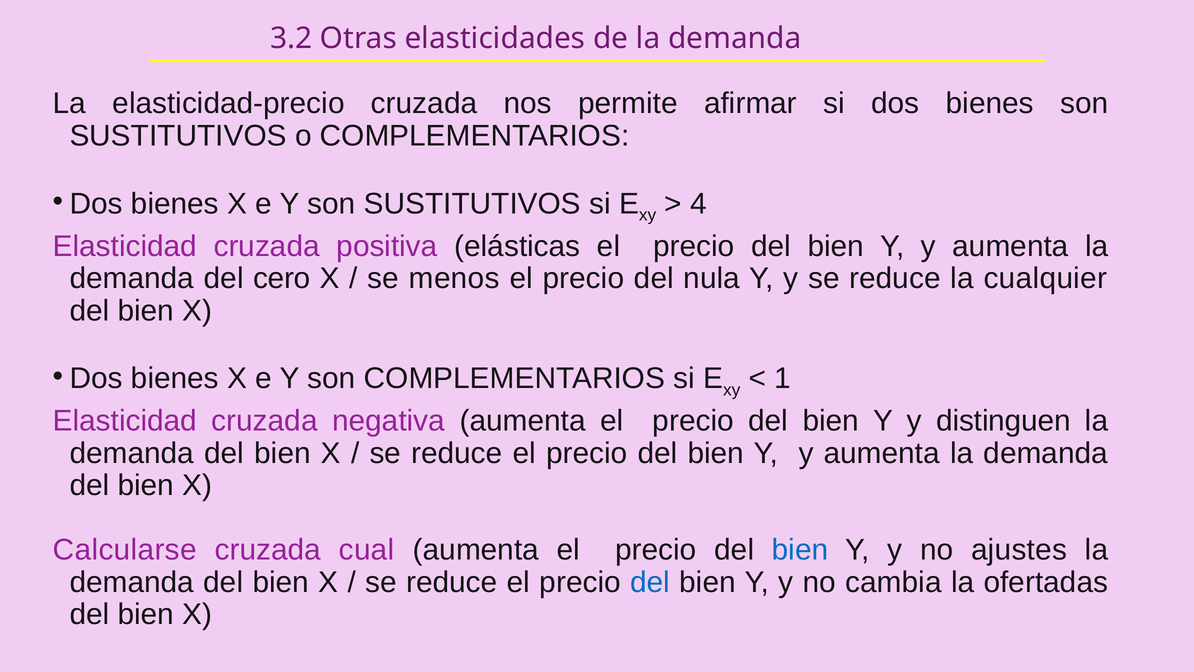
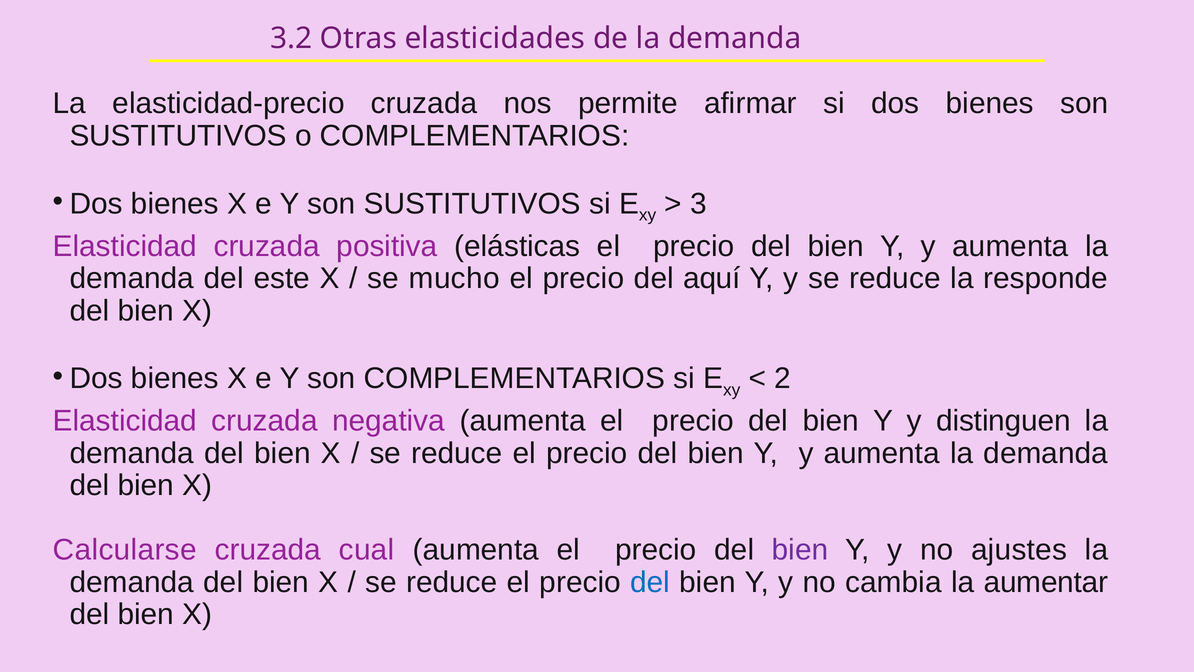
4: 4 -> 3 (698, 204)
cero: cero -> este (282, 278)
menos: menos -> mucho (454, 278)
nula: nula -> aquí (712, 278)
cualquier: cualquier -> responde (1046, 278)
1: 1 -> 2 (782, 378)
bien colour: blue -> purple (800, 550)
ofertadas: ofertadas -> aumentar (1046, 582)
